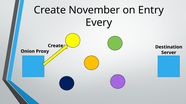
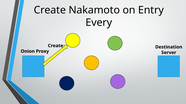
November: November -> Nakamoto (94, 10)
